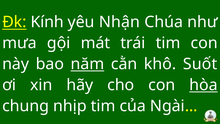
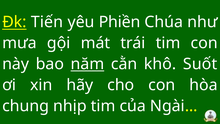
Kính: Kính -> Tiến (47, 22)
Nhận: Nhận -> Phiền (120, 22)
hòa underline: present -> none (203, 85)
